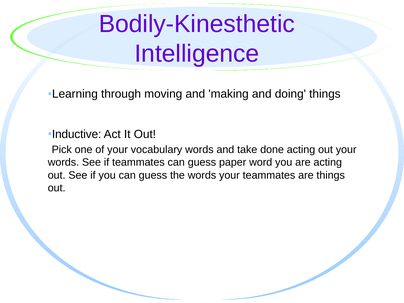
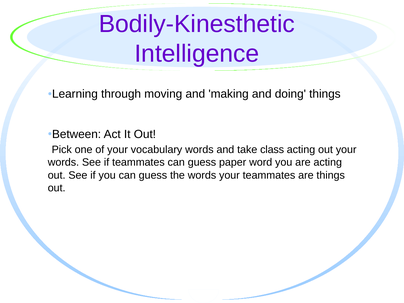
Inductive: Inductive -> Between (77, 134)
done: done -> class (272, 150)
